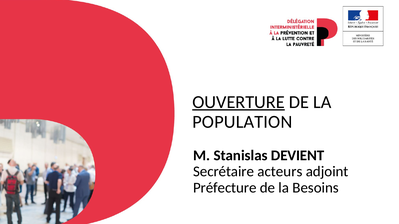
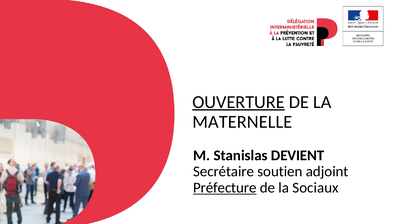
POPULATION: POPULATION -> MATERNELLE (242, 122)
acteurs: acteurs -> soutien (280, 172)
Préfecture underline: none -> present (225, 188)
Besoins: Besoins -> Sociaux (316, 188)
